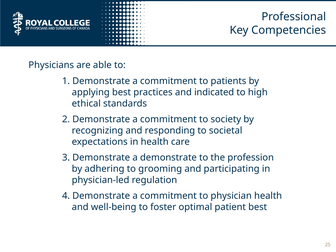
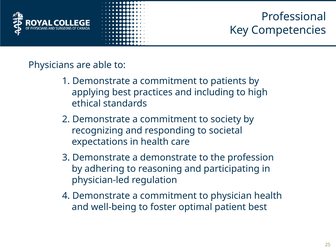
indicated: indicated -> including (214, 92)
grooming: grooming -> reasoning (160, 169)
